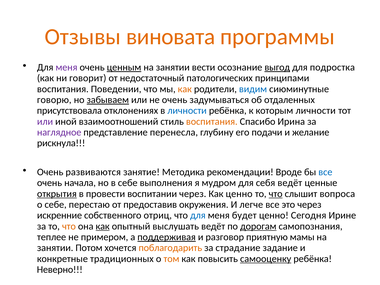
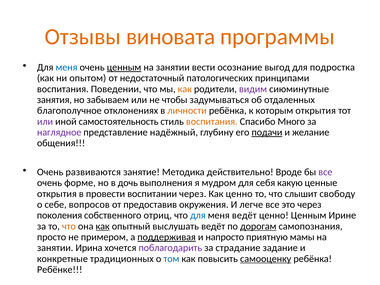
меня colour: purple -> blue (66, 67)
выгод underline: present -> none (277, 67)
говорит: говорит -> опытом (88, 78)
видим colour: blue -> purple (253, 89)
говорю: говорю -> занятия (54, 100)
забываем underline: present -> none (108, 100)
не очень: очень -> чтобы (175, 100)
присутствовала: присутствовала -> благополучное (69, 111)
личности colour: blue -> orange (187, 111)
которым личности: личности -> открытия (316, 111)
взаимоотношений: взаимоотношений -> самостоятельность (119, 121)
Ирина: Ирина -> Много (291, 121)
перенесла: перенесла -> надёжный (174, 132)
подачи underline: none -> present (267, 132)
рискнула: рискнула -> общения (61, 143)
рекомендации: рекомендации -> действительно (240, 172)
все colour: blue -> purple (325, 172)
начала: начала -> форме (80, 183)
в себе: себе -> дочь (128, 183)
себя ведёт: ведёт -> какую (290, 183)
открытия underline: present -> none (57, 194)
что underline: present -> none (276, 194)
вопроса: вопроса -> свободу (337, 194)
перестаю: перестаю -> вопросов (89, 205)
искренние: искренние -> поколения (60, 215)
меня будет: будет -> ведёт (244, 215)
ценно Сегодня: Сегодня -> Ценным (309, 215)
теплее: теплее -> просто (52, 237)
разговор: разговор -> напросто (225, 237)
Потом: Потом -> Ирина (89, 248)
поблагодарить colour: orange -> purple (170, 248)
том colour: orange -> blue (171, 259)
Неверно: Неверно -> Ребёнке (60, 270)
